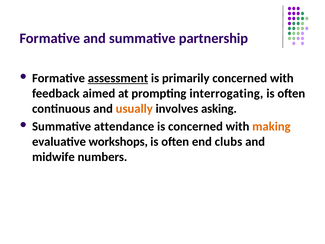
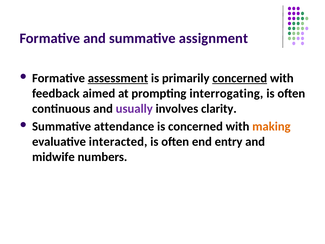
partnership: partnership -> assignment (213, 38)
concerned underline: none -> present (240, 78)
usually colour: orange -> purple (134, 109)
asking: asking -> clarity (219, 109)
workshops: workshops -> interacted (118, 142)
clubs: clubs -> entry (229, 142)
